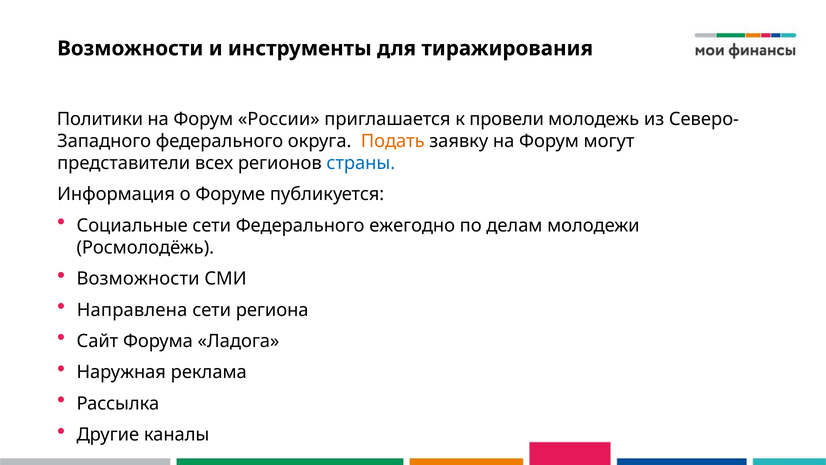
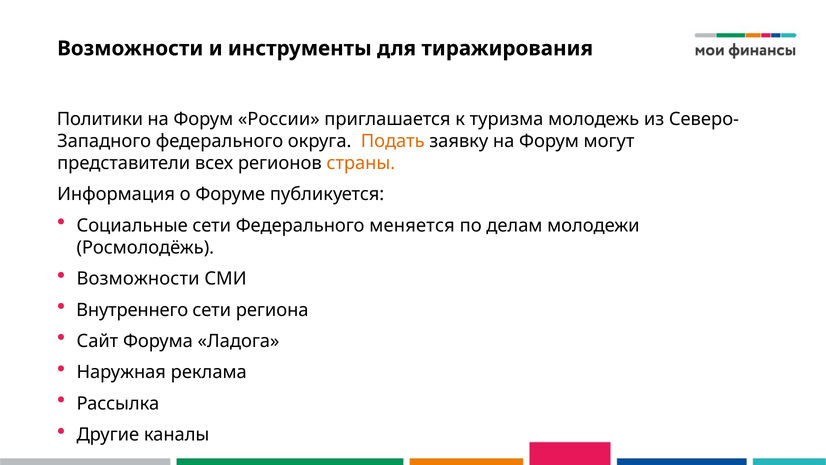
провели: провели -> туризма (507, 119)
страны colour: blue -> orange (361, 163)
ежегодно: ежегодно -> меняется (412, 225)
Направлена: Направлена -> Внутреннего (132, 310)
